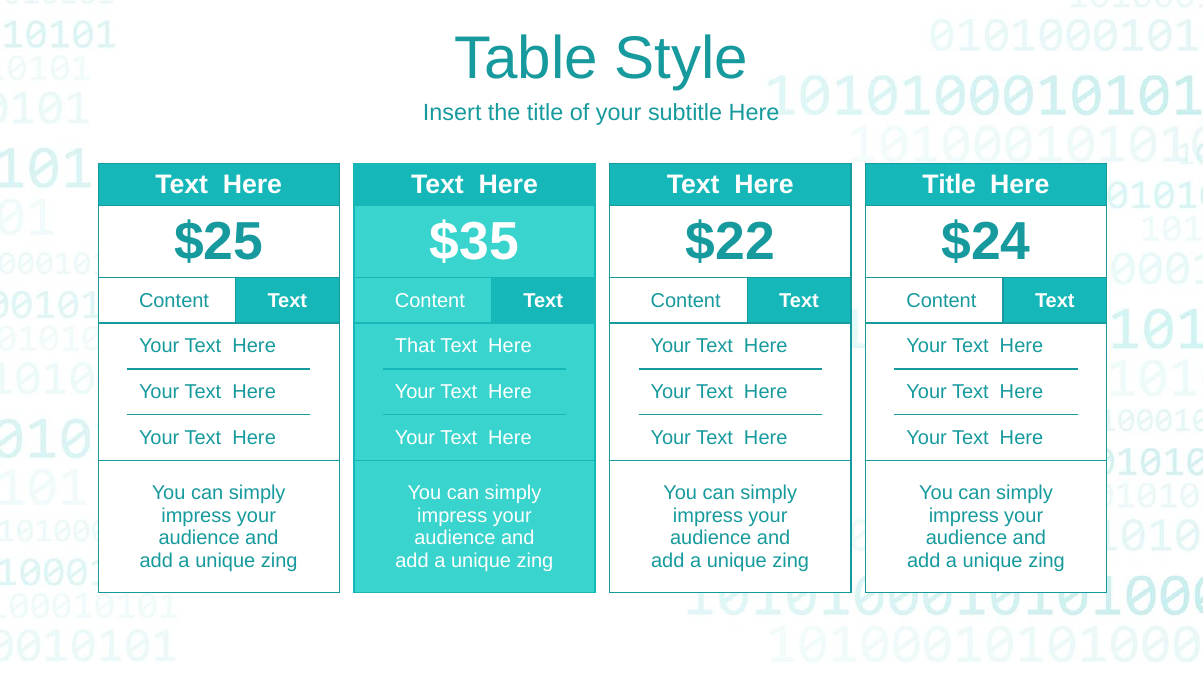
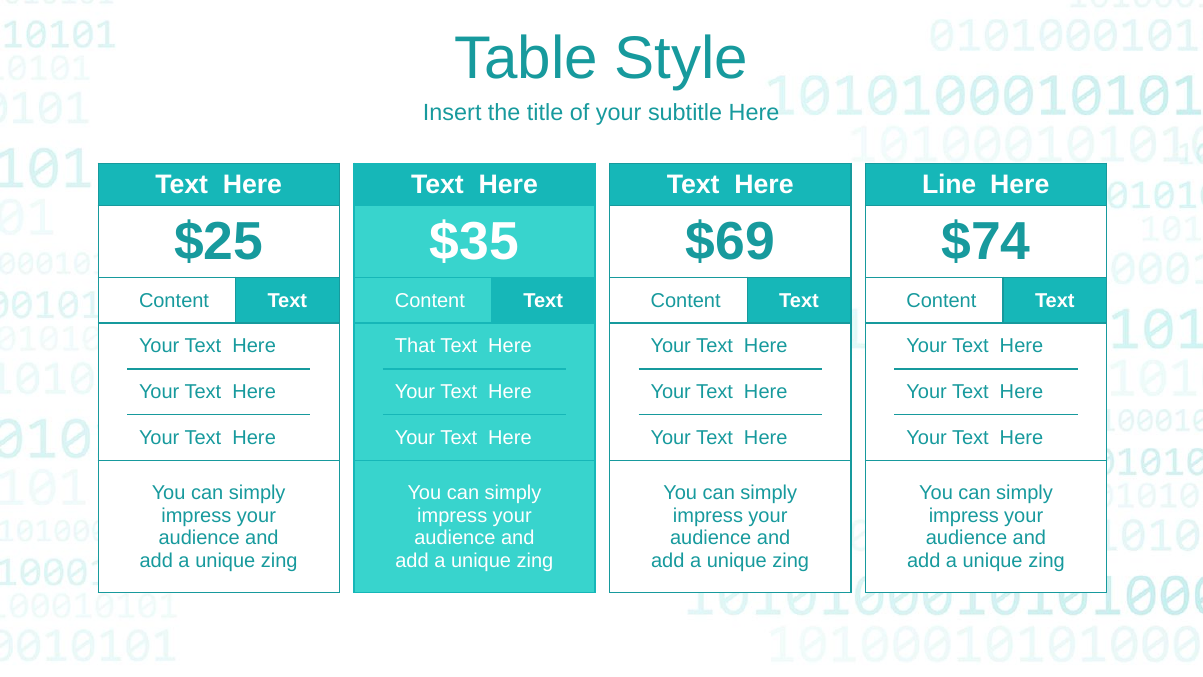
Title: Title -> Line (949, 185)
$22: $22 -> $69 (730, 242)
$24: $24 -> $74 (986, 242)
